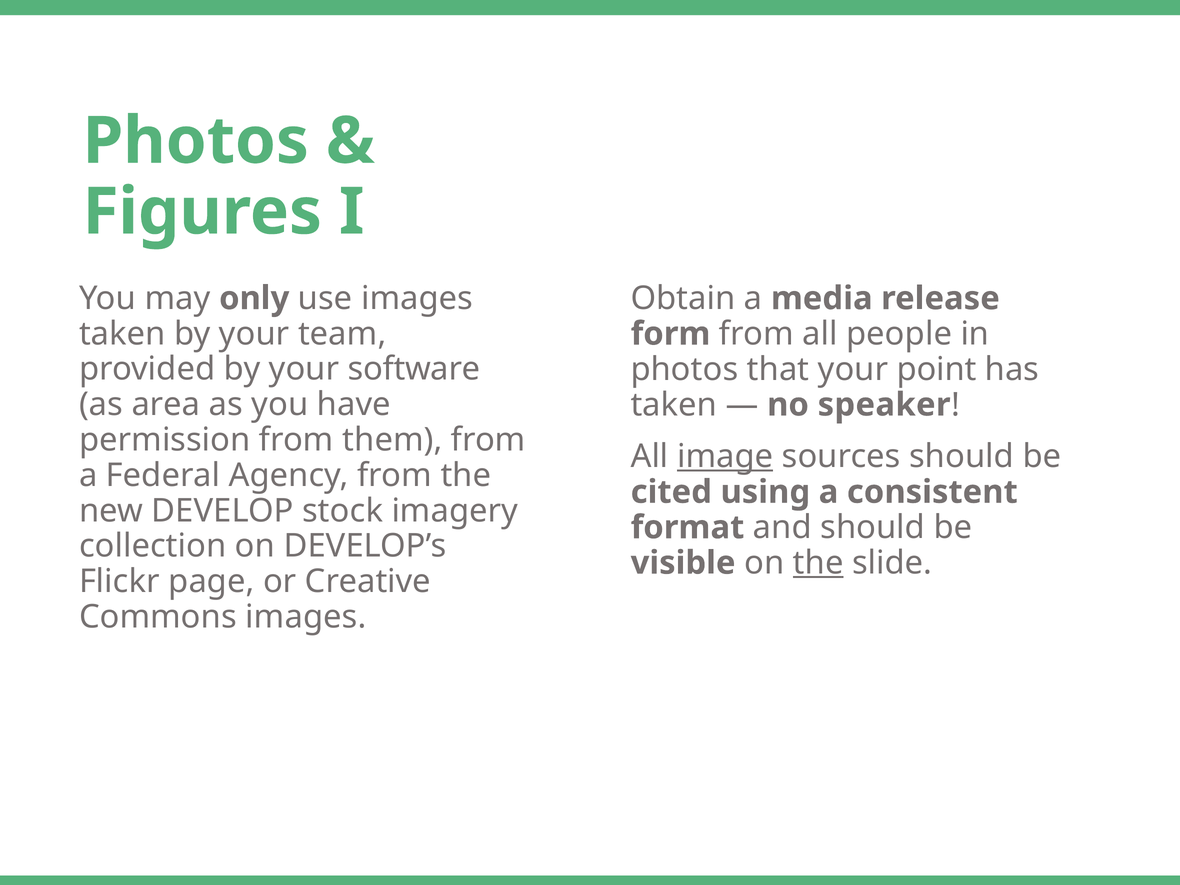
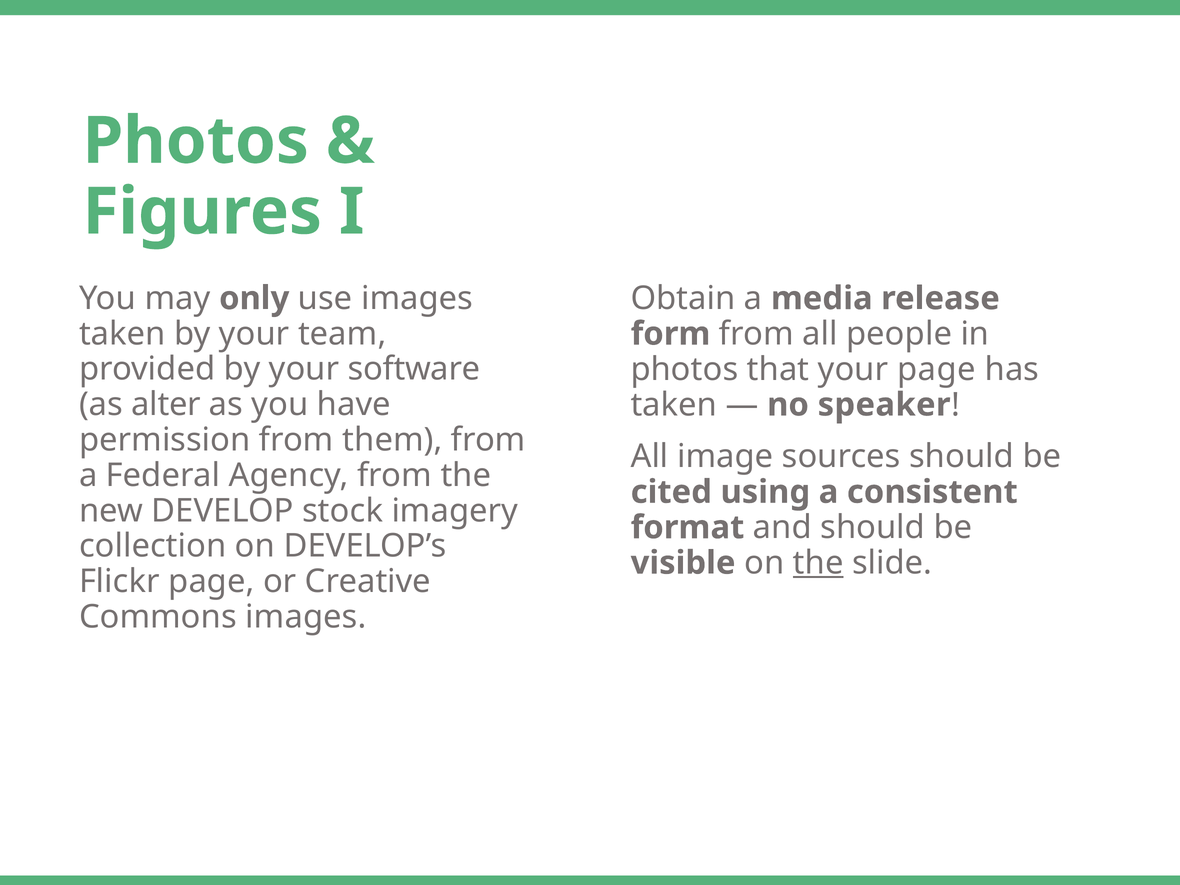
your point: point -> page (936, 369)
area: area -> alter (166, 405)
image underline: present -> none (725, 457)
